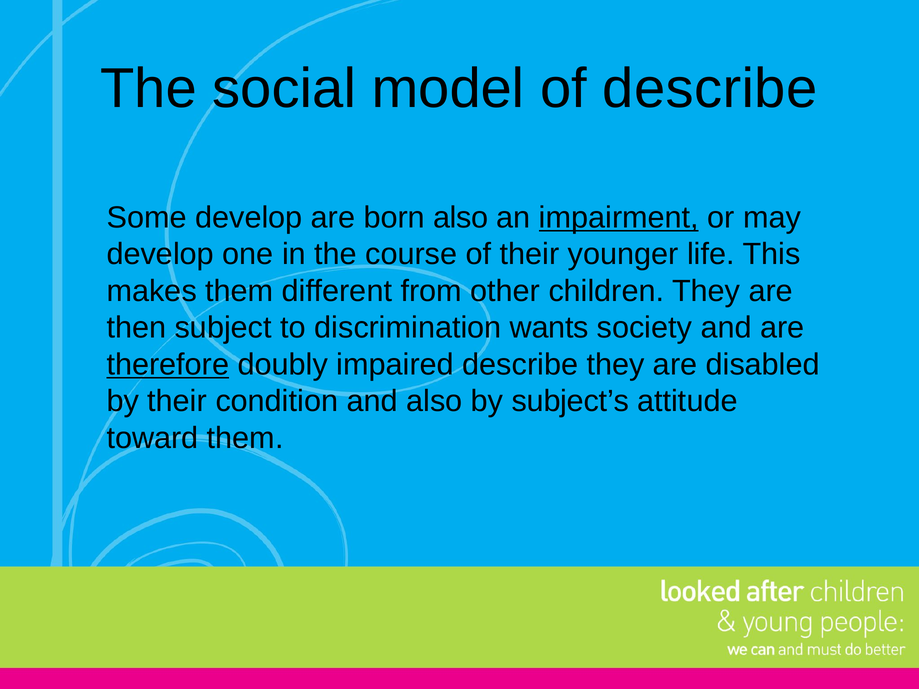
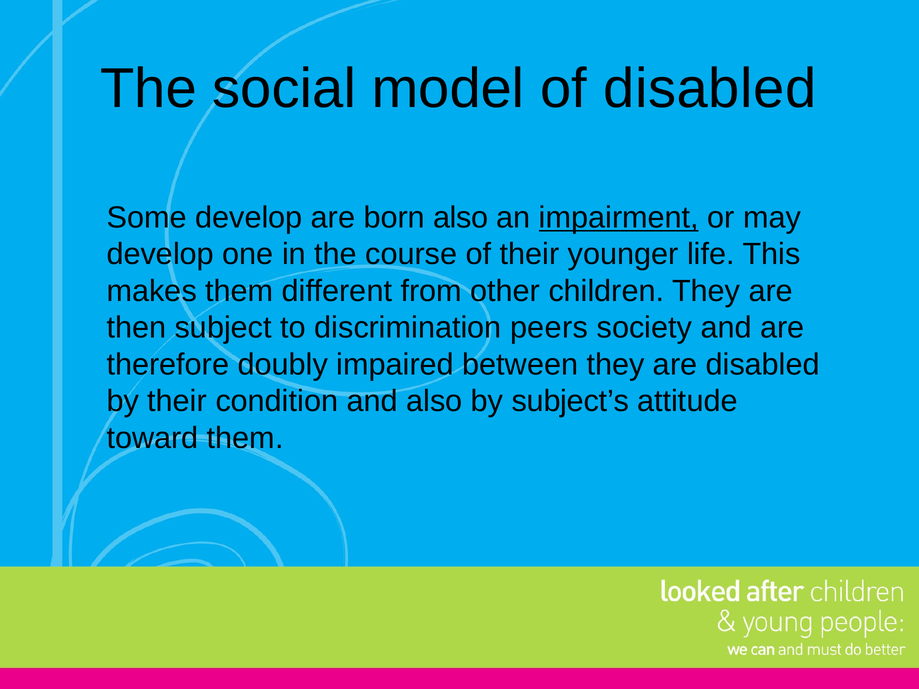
of describe: describe -> disabled (710, 89)
wants: wants -> peers (549, 328)
therefore underline: present -> none (168, 365)
impaired describe: describe -> between (520, 365)
